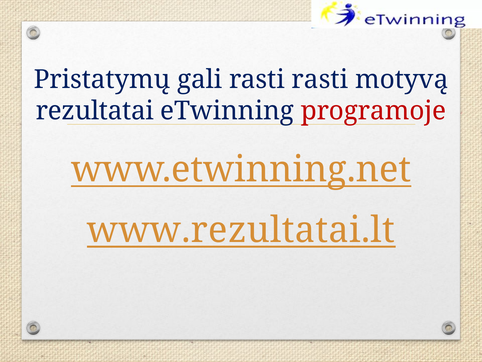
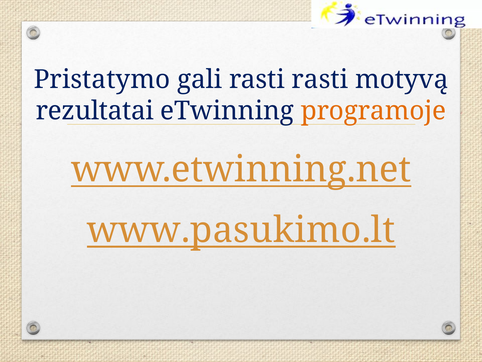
Pristatymų: Pristatymų -> Pristatymo (102, 80)
programoje colour: red -> orange (374, 111)
www.rezultatai.lt: www.rezultatai.lt -> www.pasukimo.lt (241, 230)
